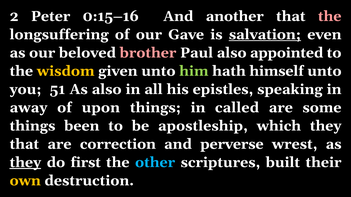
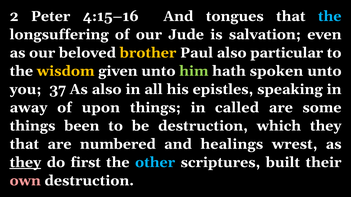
0:15–16: 0:15–16 -> 4:15–16 (111, 16)
another: another -> tongues (235, 16)
the colour: pink -> light blue (330, 16)
Gave: Gave -> Jude (186, 35)
salvation underline: present -> none (265, 35)
brother colour: pink -> yellow (148, 53)
appointed: appointed -> particular (287, 53)
himself: himself -> spoken (276, 71)
51: 51 -> 37 (58, 90)
be apostleship: apostleship -> destruction (203, 126)
correction: correction -> numbered (118, 144)
perverse: perverse -> healings (232, 144)
own colour: yellow -> pink (25, 181)
